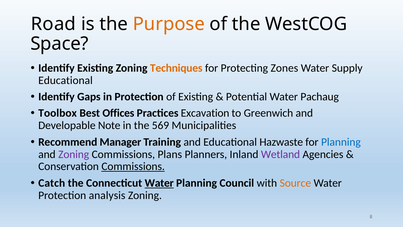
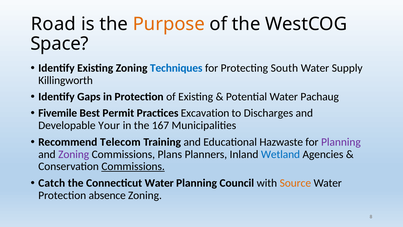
Techniques colour: orange -> blue (176, 68)
Zones: Zones -> South (284, 68)
Educational: Educational -> Killingworth (66, 80)
Toolbox: Toolbox -> Fivemile (58, 113)
Offices: Offices -> Permit (118, 113)
Greenwich: Greenwich -> Discharges (268, 113)
Note: Note -> Your (109, 125)
569: 569 -> 167 (160, 125)
Manager: Manager -> Telecom (120, 142)
Planning colour: blue -> purple (341, 142)
Wetland colour: purple -> blue (280, 154)
Water underline: present -> none (159, 183)
analysis: analysis -> absence (107, 195)
